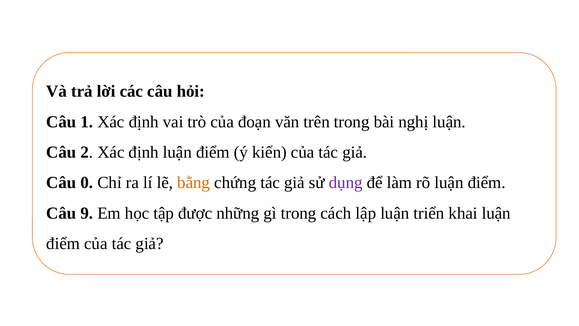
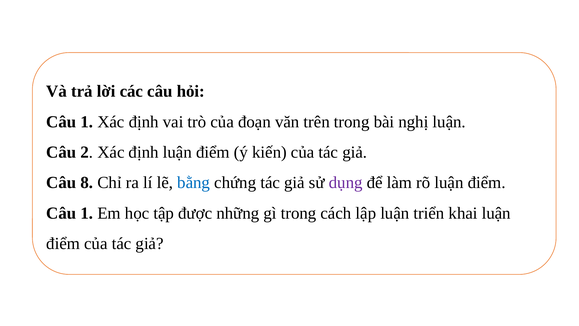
0: 0 -> 8 (87, 183)
bằng colour: orange -> blue (194, 183)
9: 9 -> 1 (87, 213)
